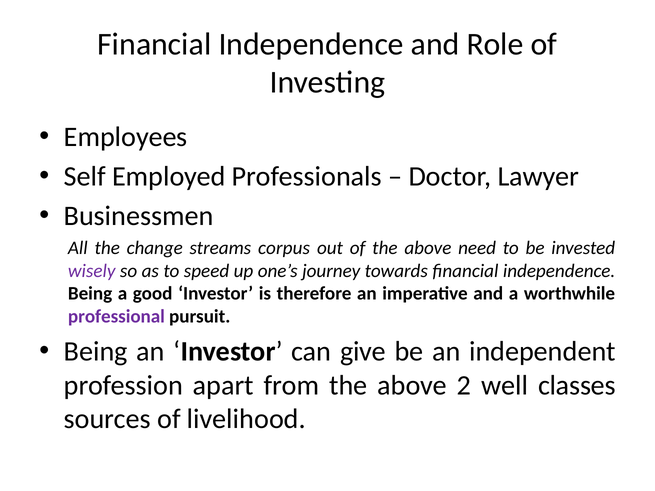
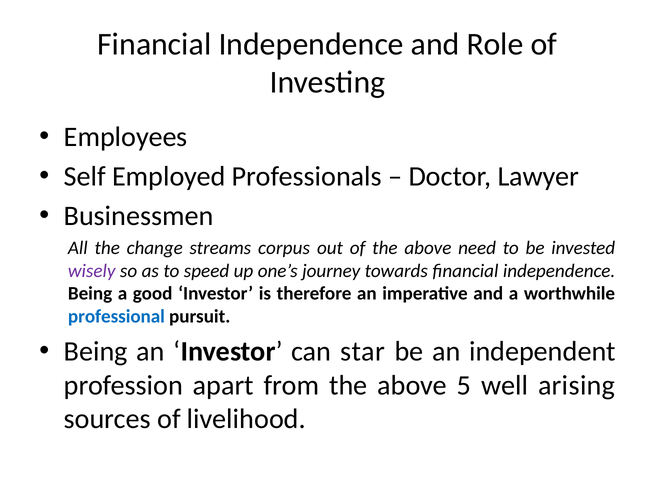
professional colour: purple -> blue (116, 317)
give: give -> star (363, 352)
2: 2 -> 5 (464, 385)
classes: classes -> arising (577, 385)
